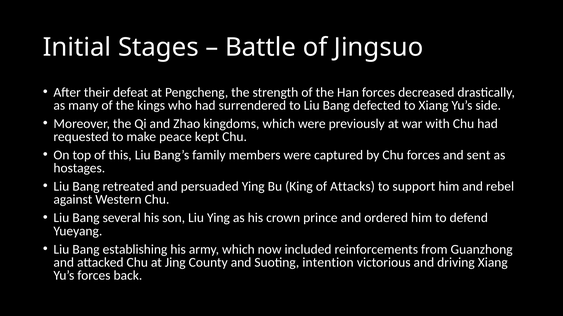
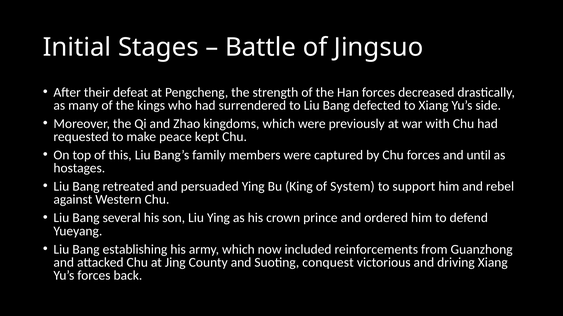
sent: sent -> until (479, 155)
Attacks: Attacks -> System (352, 187)
intention: intention -> conquest (328, 263)
